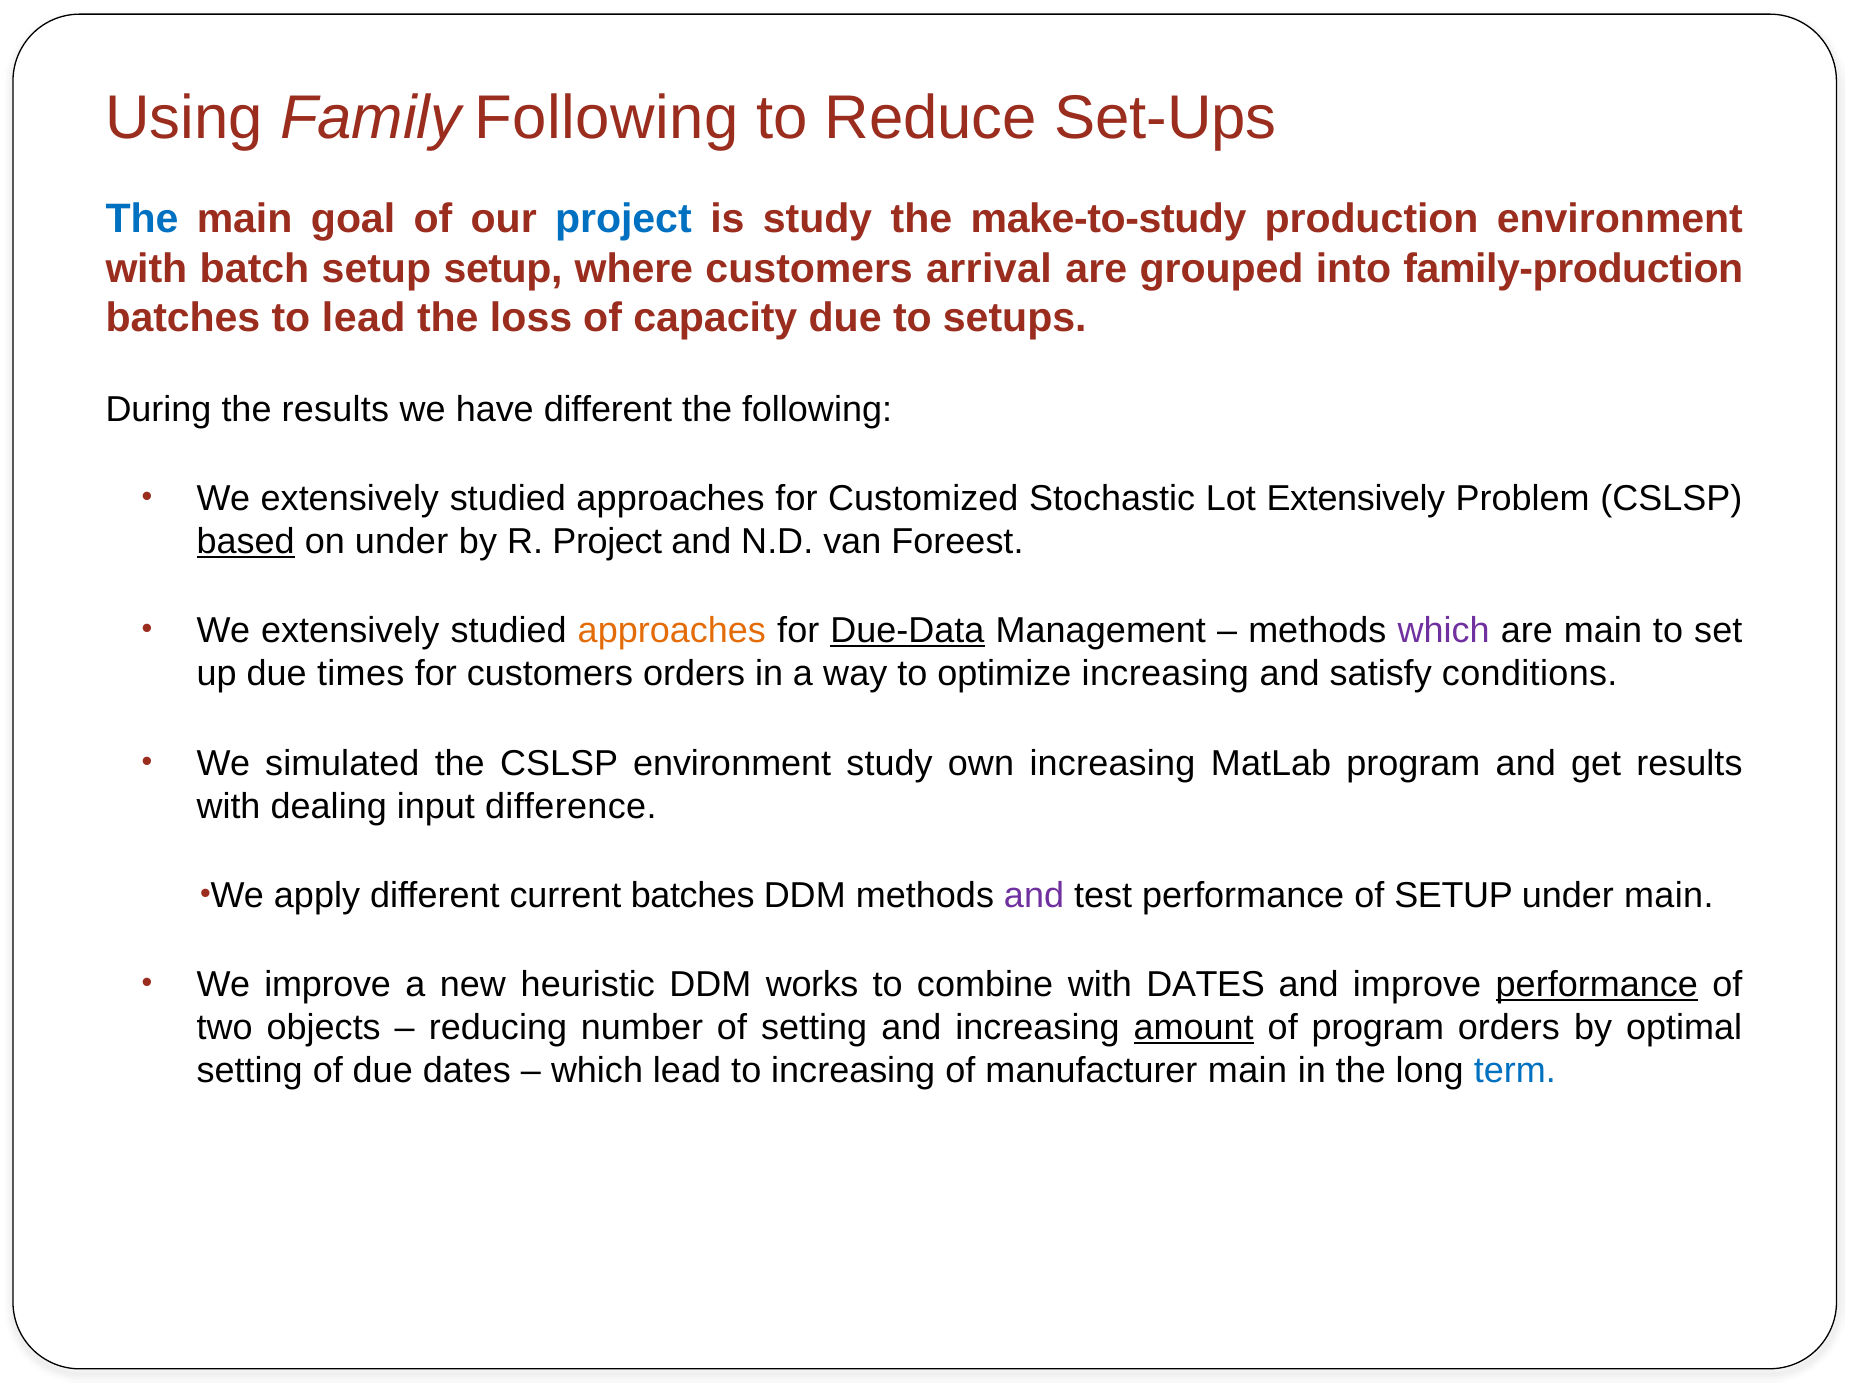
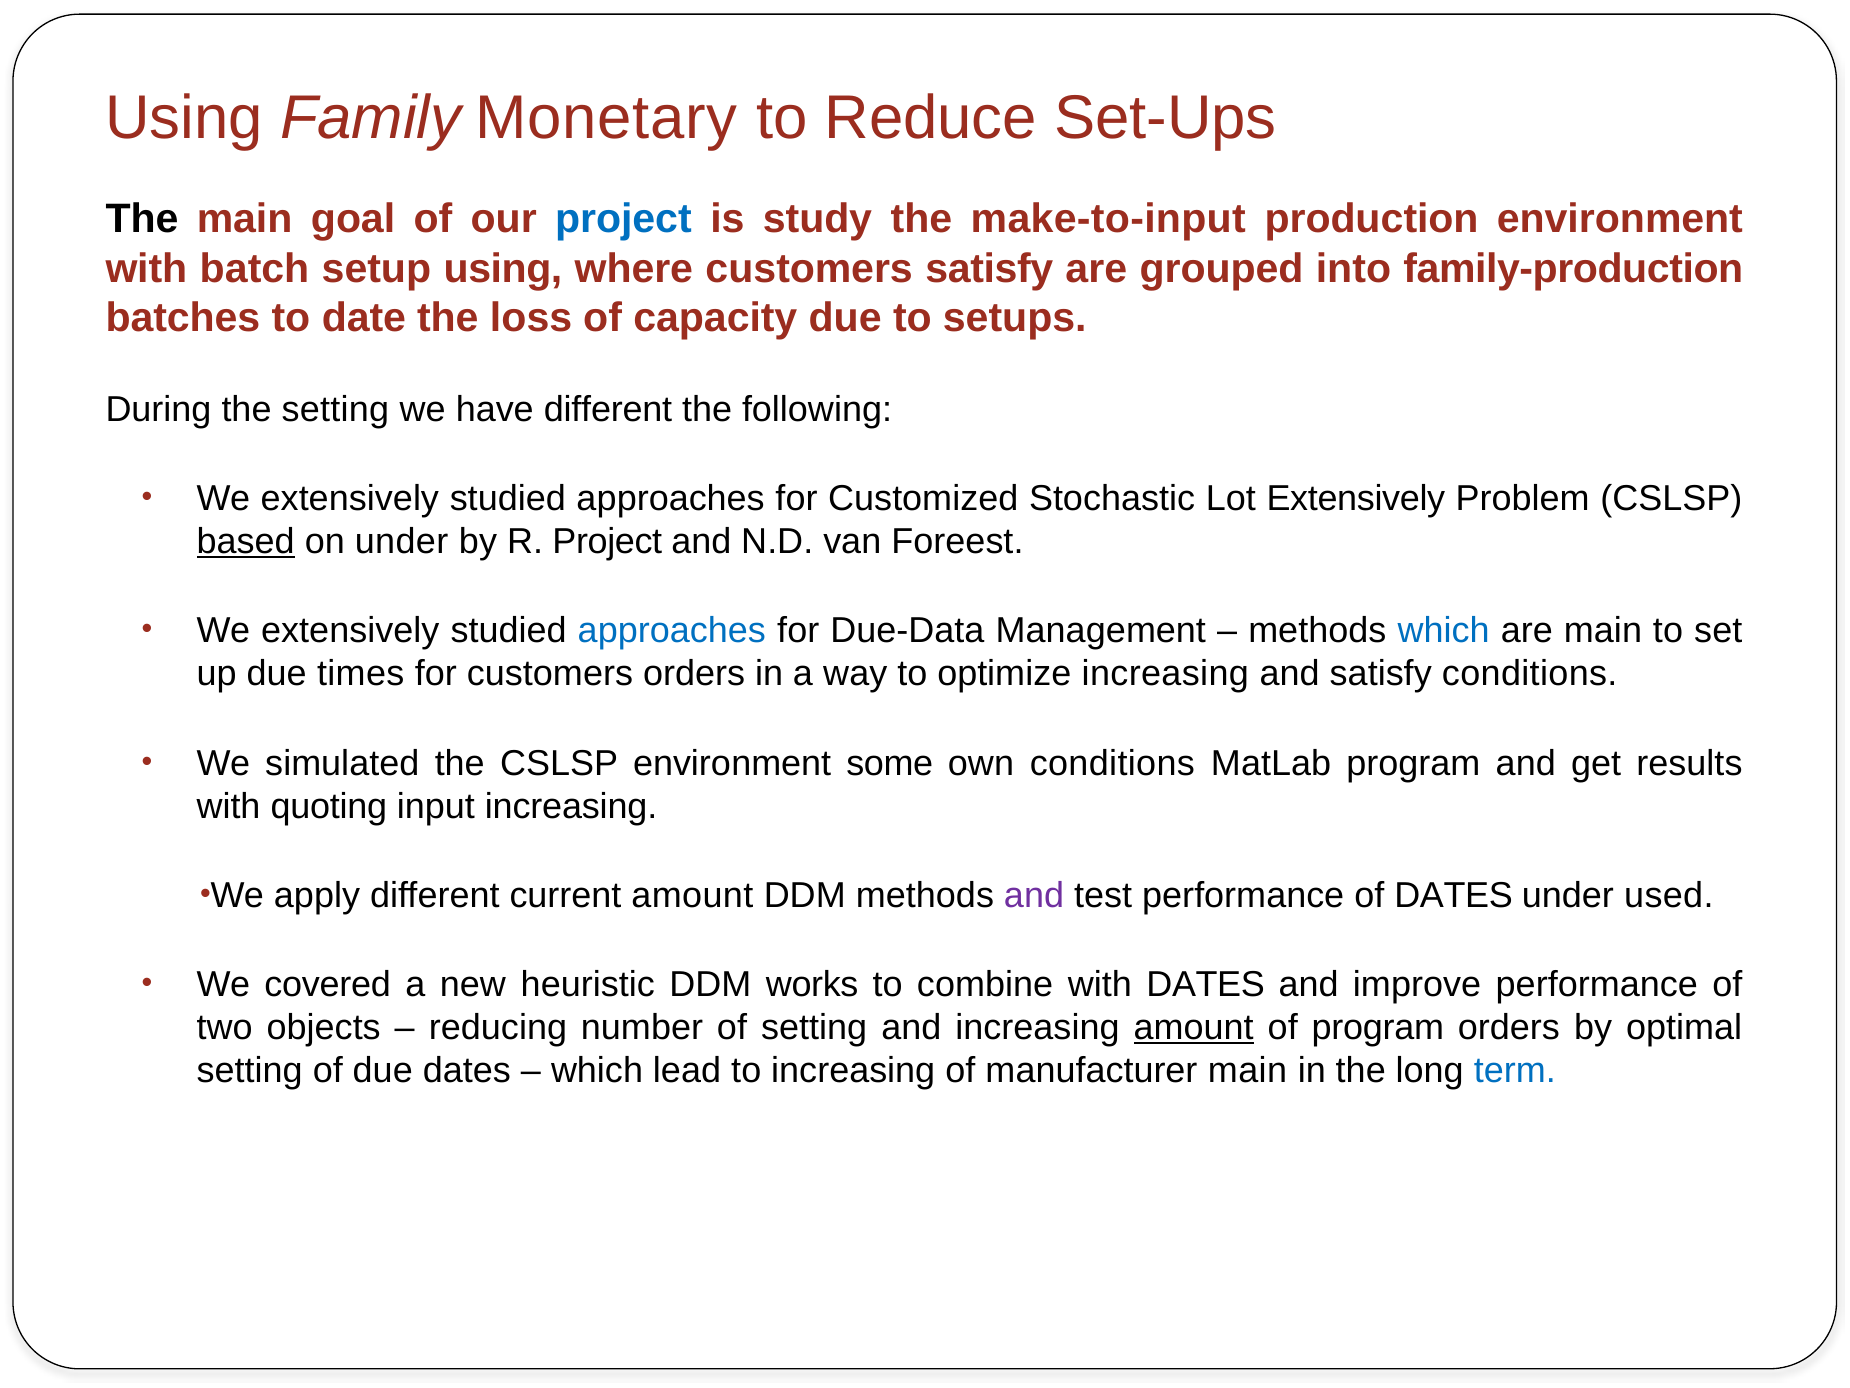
Family Following: Following -> Monetary (607, 118)
The colour: blue -> black (142, 219)
make-to-study: make-to-study -> make-to-input (1108, 219)
setup setup: setup -> using (503, 268)
customers arrival: arrival -> satisfy (989, 268)
to lead: lead -> date (364, 318)
the results: results -> setting (335, 409)
approaches colour: orange -> blue (672, 631)
Due-Data underline: present -> none (907, 631)
which colour: purple -> blue (1444, 631)
environment study: study -> some (890, 763)
own increasing: increasing -> conditions (1112, 763)
dealing: dealing -> quoting (329, 806)
input difference: difference -> increasing (571, 806)
current batches: batches -> amount (692, 895)
of SETUP: SETUP -> DATES (1454, 895)
under main: main -> used (1669, 895)
We improve: improve -> covered (328, 984)
performance underline: present -> none (1597, 984)
